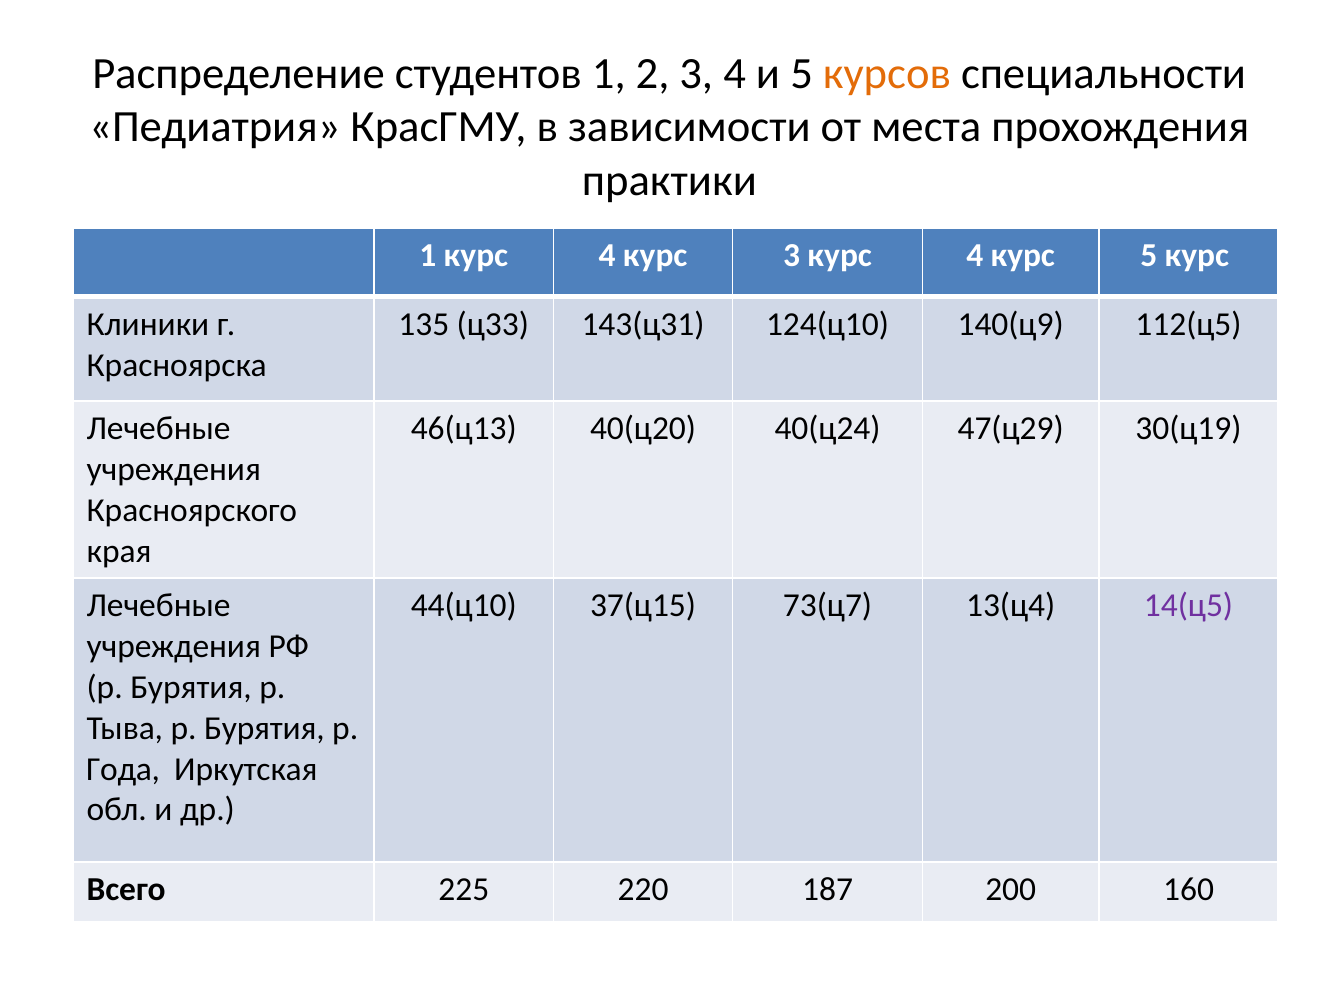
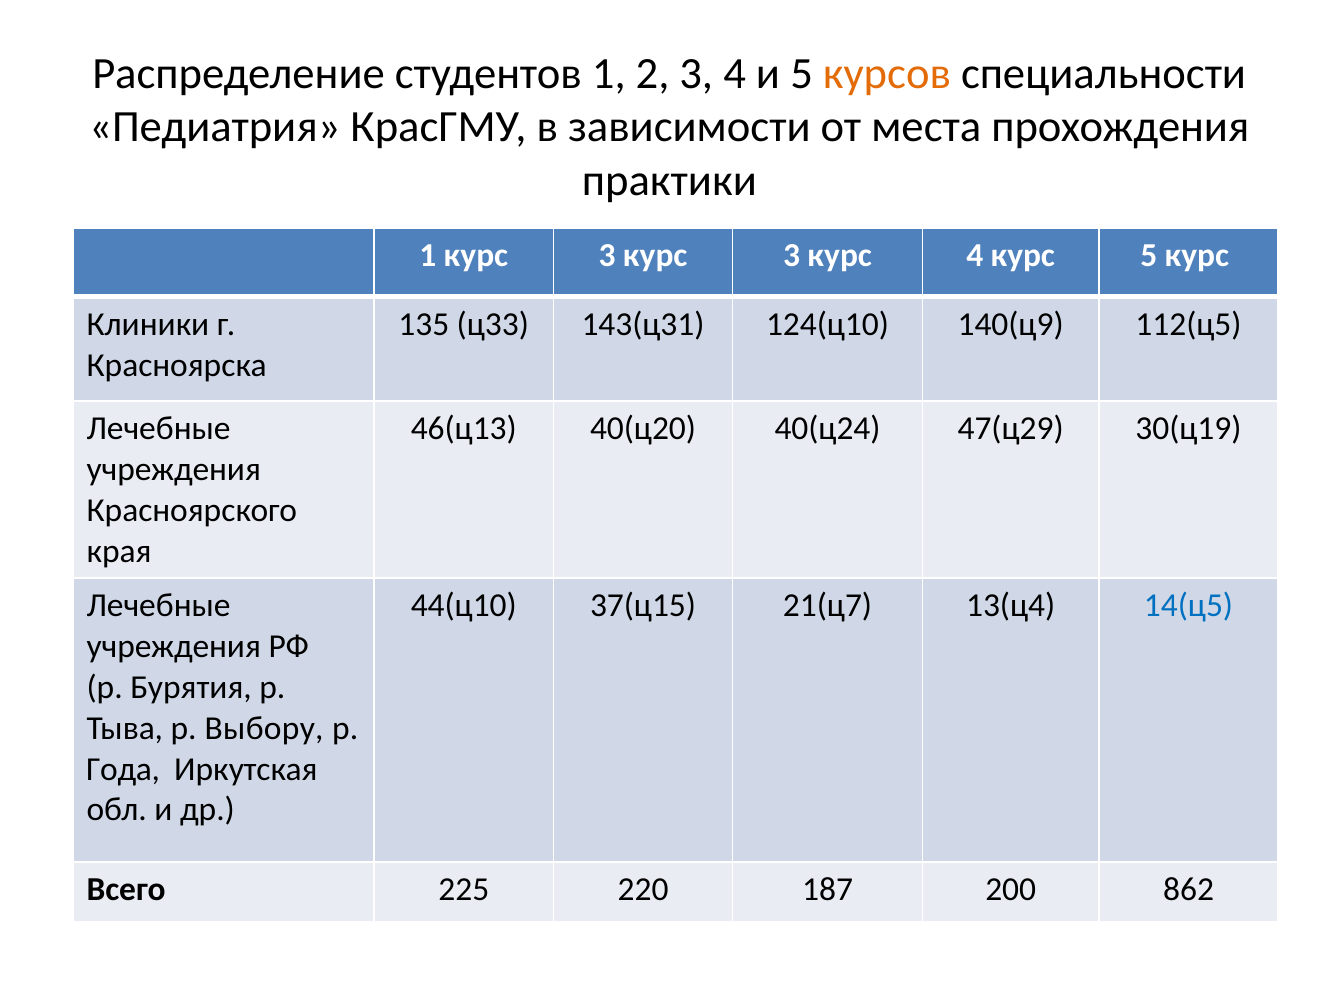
1 курс 4: 4 -> 3 (607, 255)
73(ц7: 73(ц7 -> 21(ц7 (828, 606)
14(ц5 colour: purple -> blue (1189, 606)
Тыва р Бурятия: Бурятия -> Выбору (264, 728)
160: 160 -> 862 (1189, 890)
